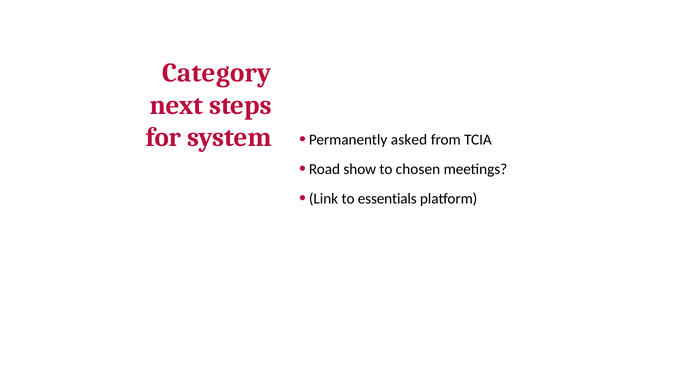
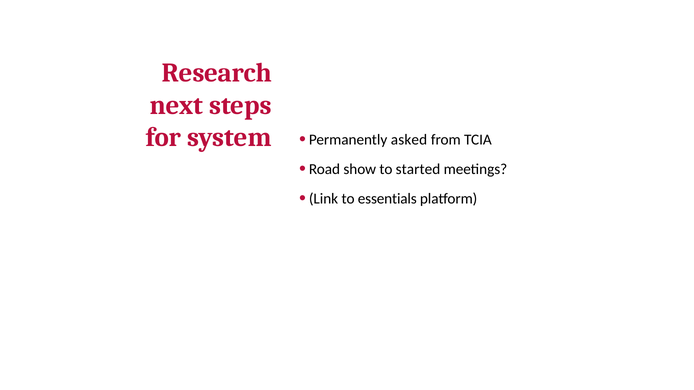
Category: Category -> Research (217, 73)
chosen: chosen -> started (418, 169)
